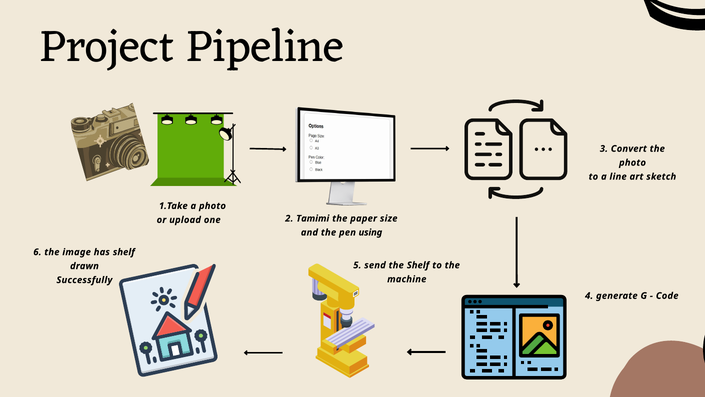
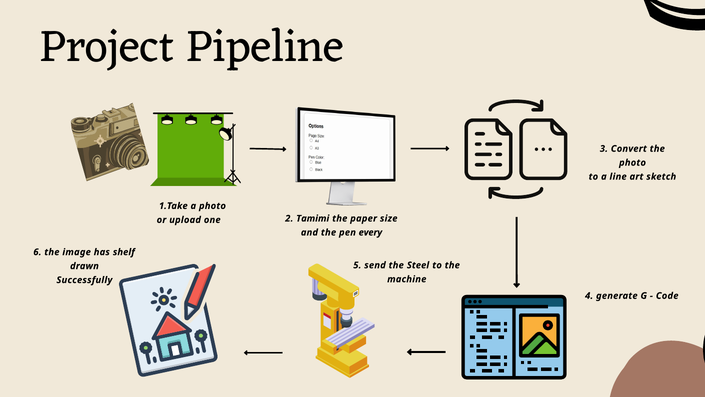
using: using -> every (370, 232)
the Shelf: Shelf -> Steel (418, 265)
